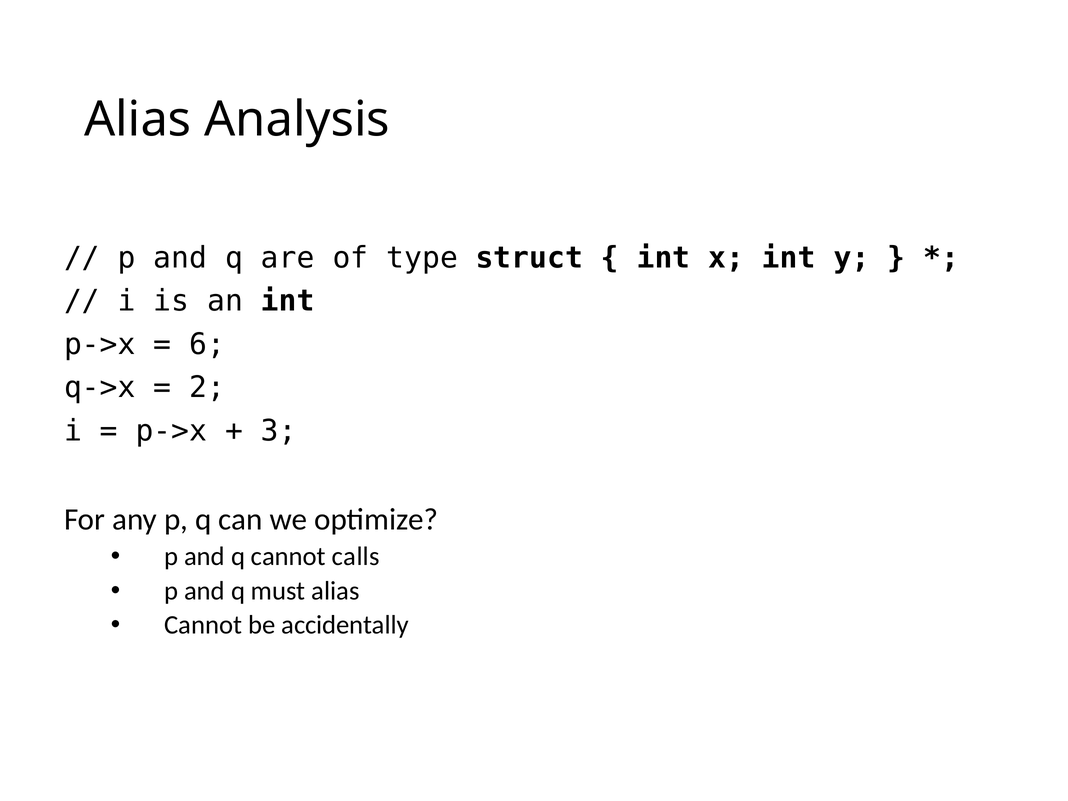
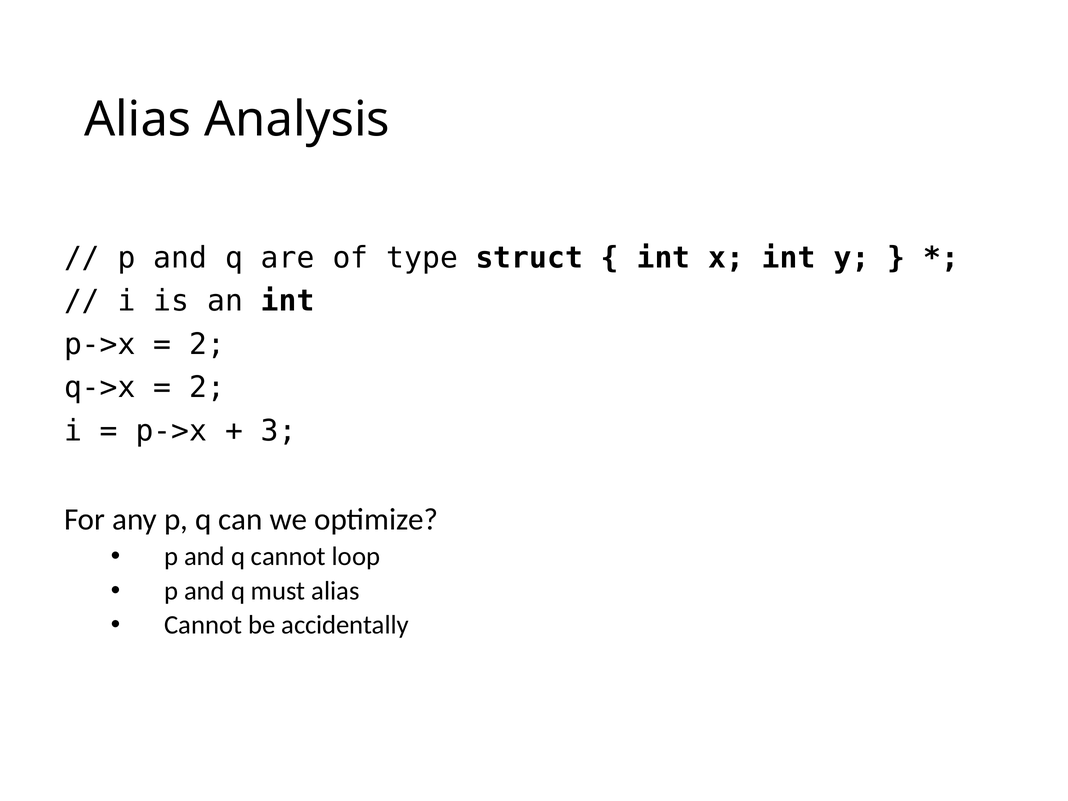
6: 6 -> 2 (207, 344)
calls: calls -> loop (356, 556)
